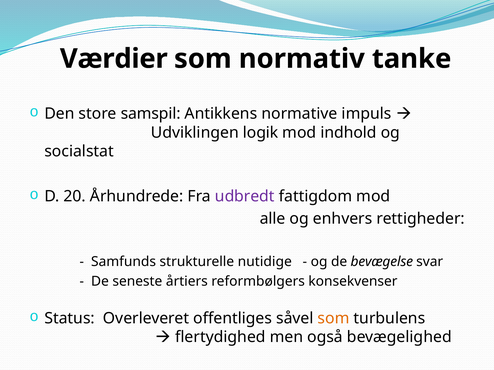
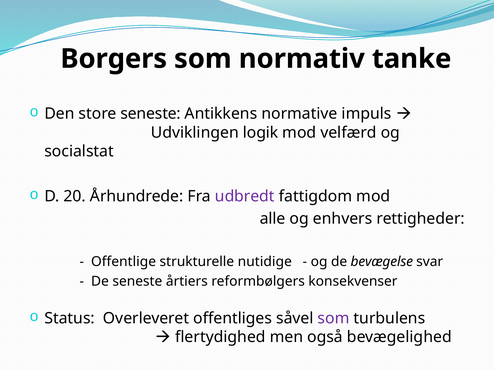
Værdier: Værdier -> Borgers (114, 59)
store samspil: samspil -> seneste (151, 114)
indhold: indhold -> velfærd (349, 133)
Samfunds: Samfunds -> Offentlige (124, 262)
som colour: orange -> purple (334, 319)
